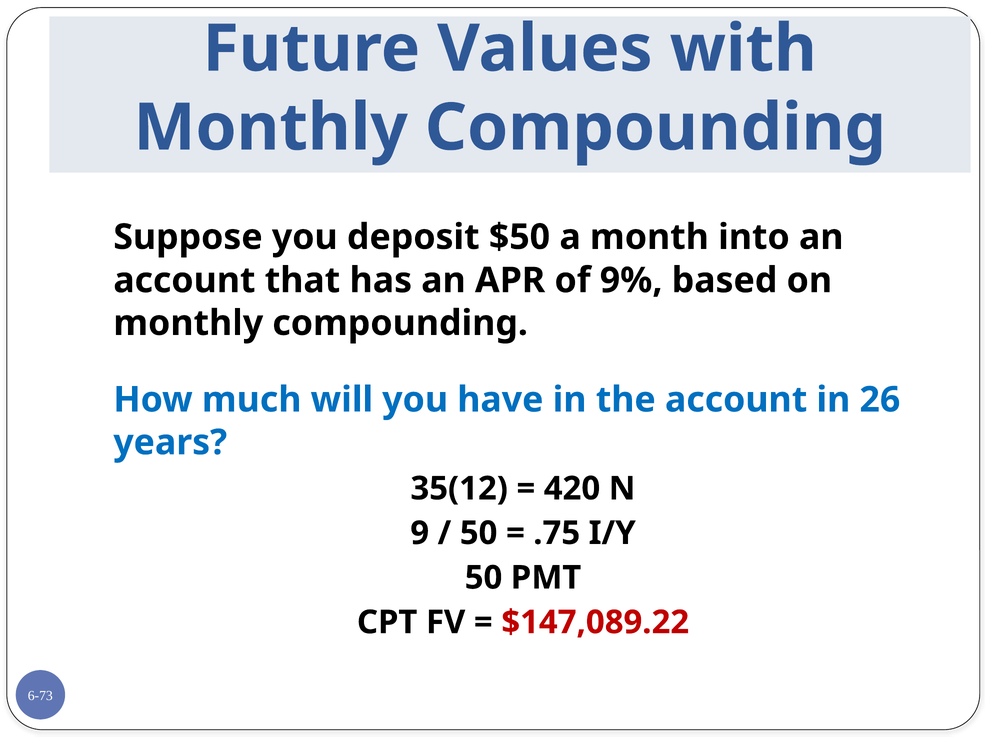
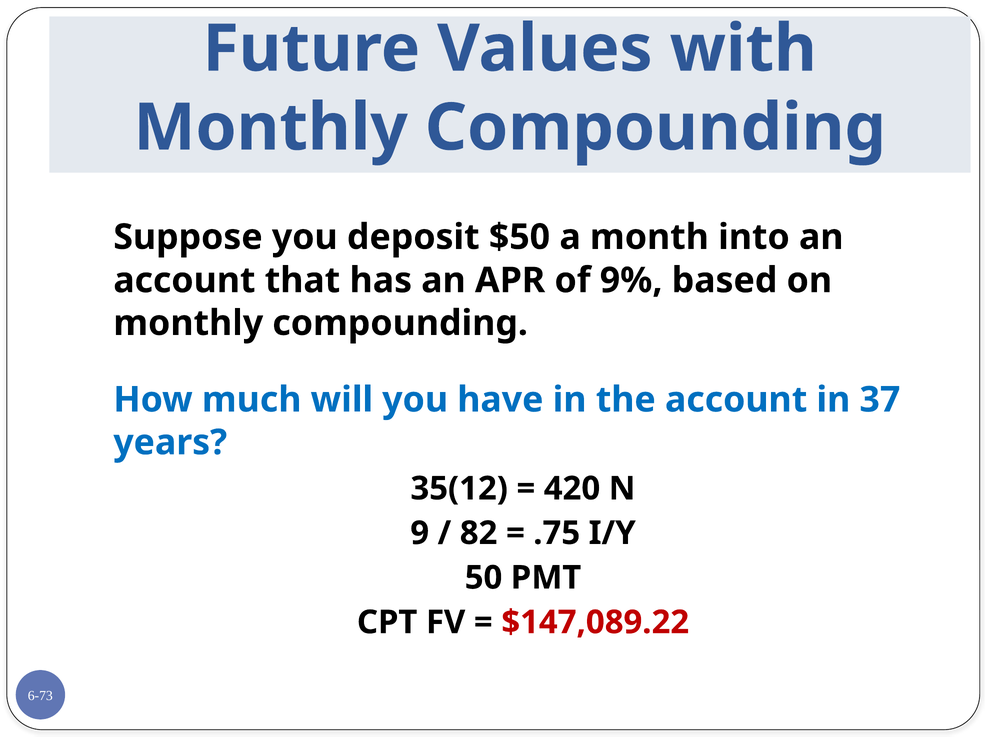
26: 26 -> 37 (880, 400)
50: 50 -> 82 (479, 533)
